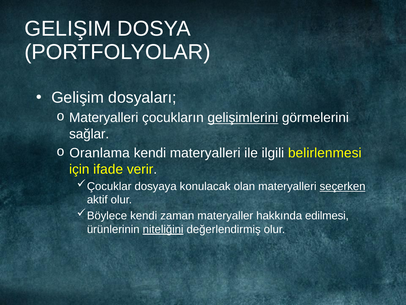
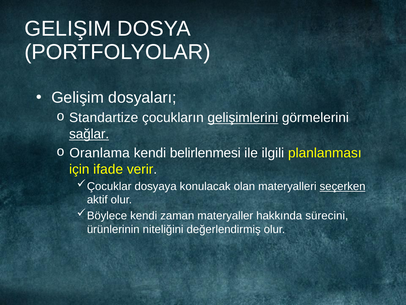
Materyalleri: Materyalleri -> Standartize (104, 118)
sağlar underline: none -> present (89, 134)
kendi materyalleri: materyalleri -> belirlenmesi (205, 153)
belirlenmesi: belirlenmesi -> planlanması (325, 153)
edilmesi: edilmesi -> sürecini (327, 215)
niteliğini underline: present -> none (163, 229)
